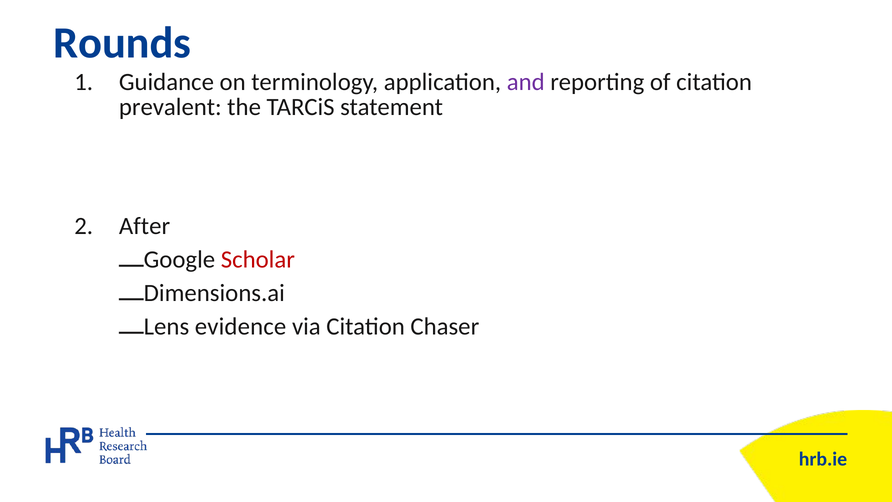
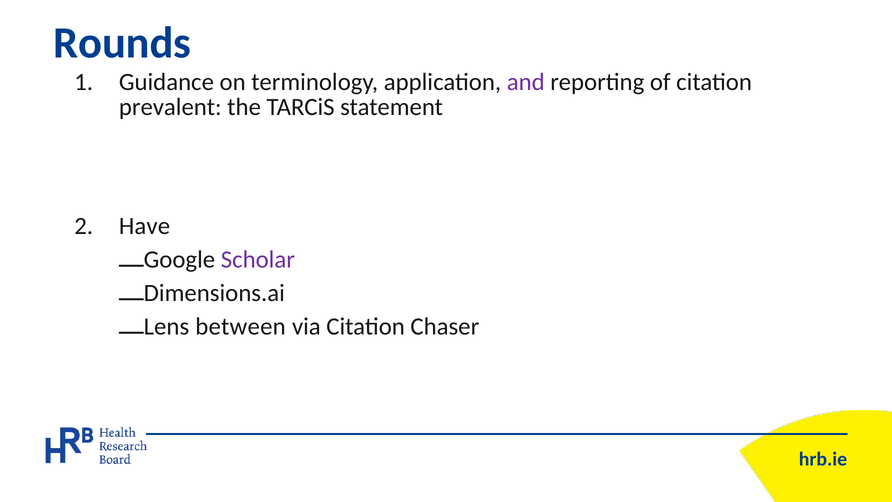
After: After -> Have (145, 226)
Scholar colour: red -> purple (258, 259)
evidence: evidence -> between (240, 326)
